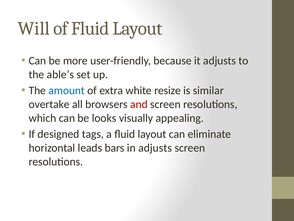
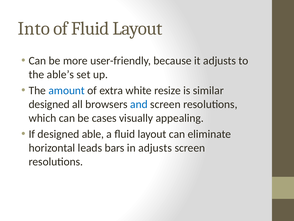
Will: Will -> Into (34, 29)
overtake: overtake -> designed (49, 104)
and colour: red -> blue (139, 104)
looks: looks -> cases (104, 118)
tags: tags -> able (93, 134)
